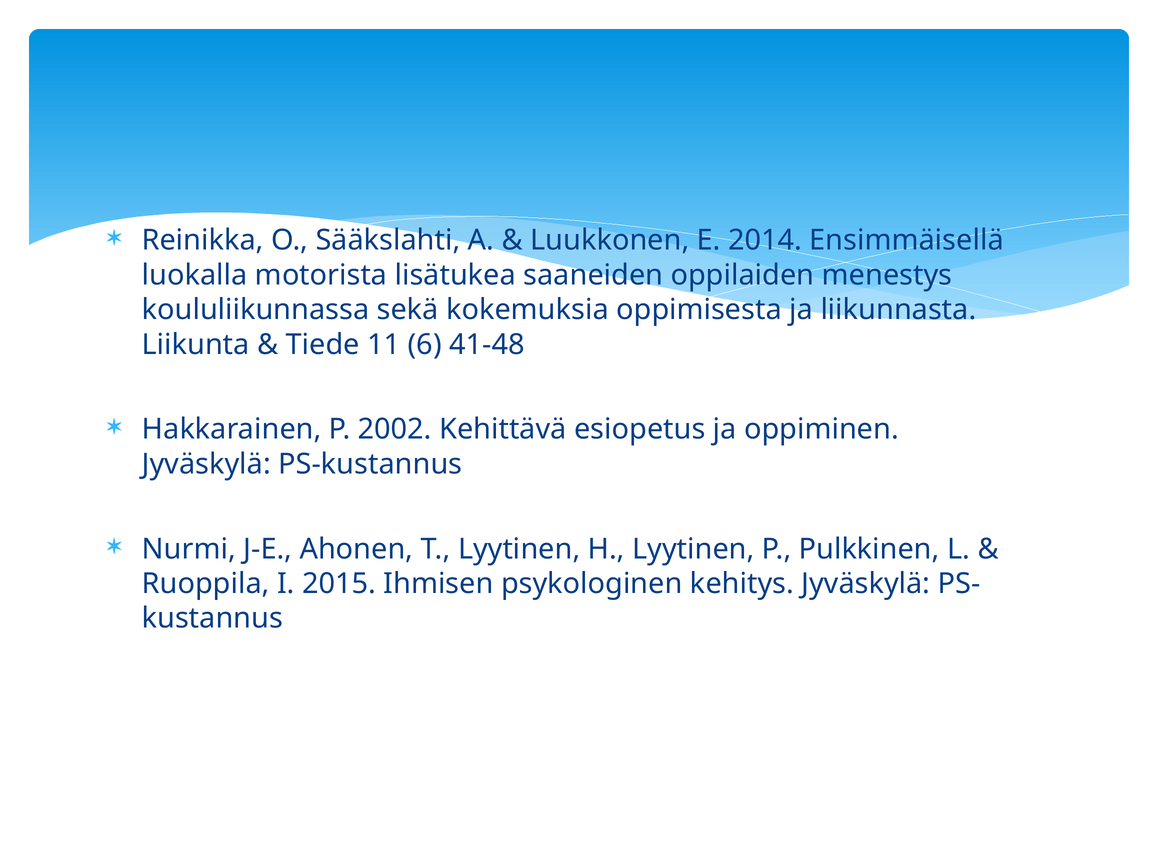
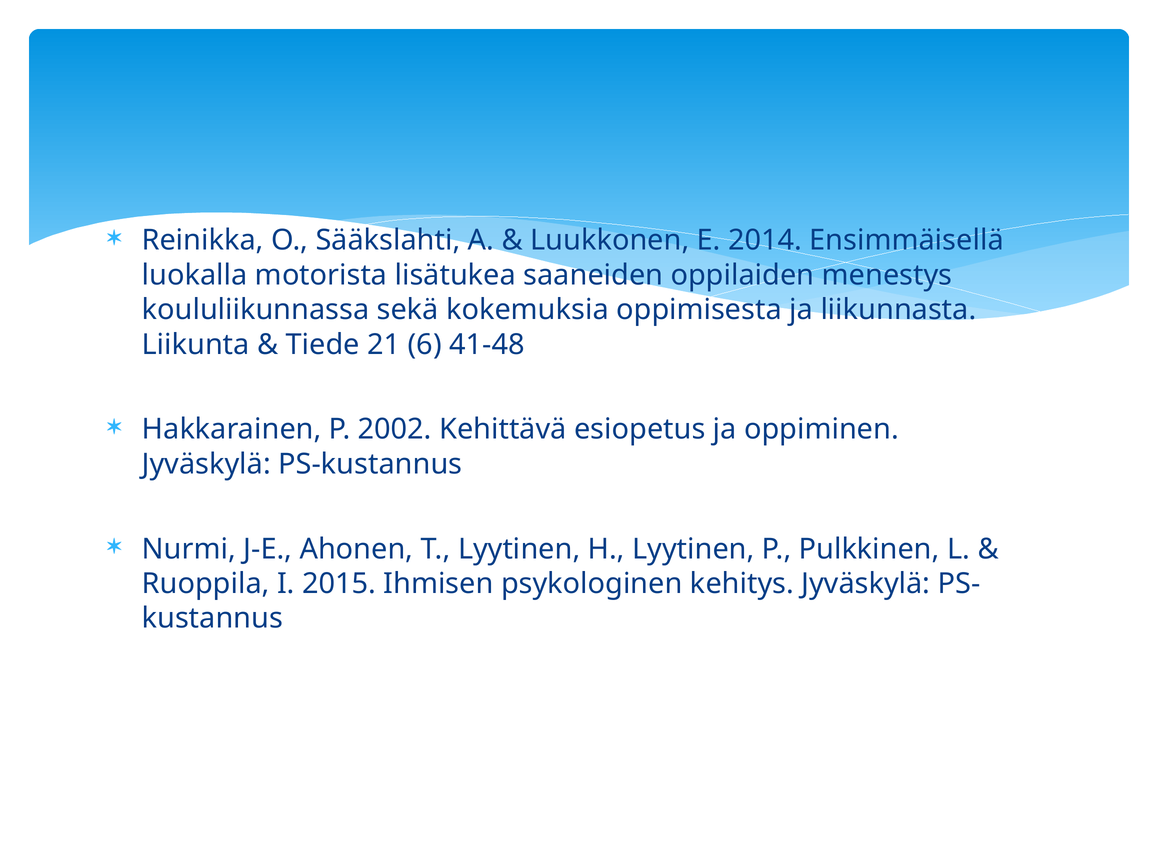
11: 11 -> 21 (384, 344)
